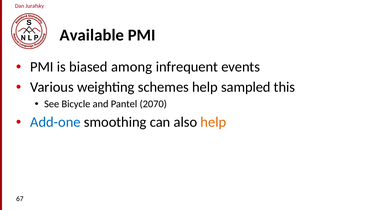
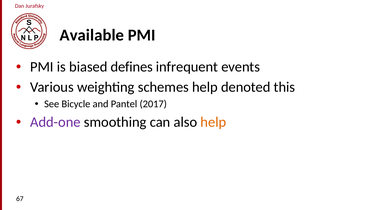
among: among -> defines (132, 67)
sampled: sampled -> denoted (246, 87)
2070: 2070 -> 2017 (153, 104)
Add-one colour: blue -> purple (55, 122)
